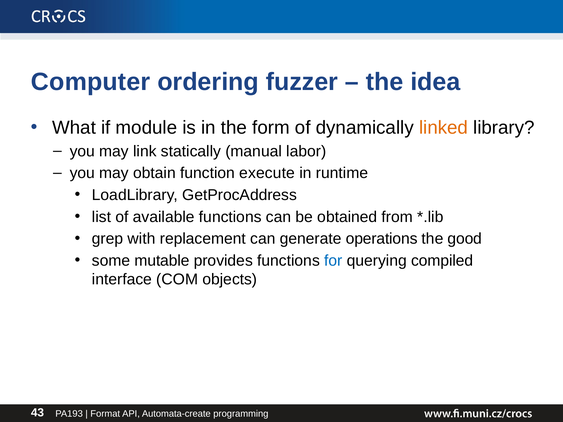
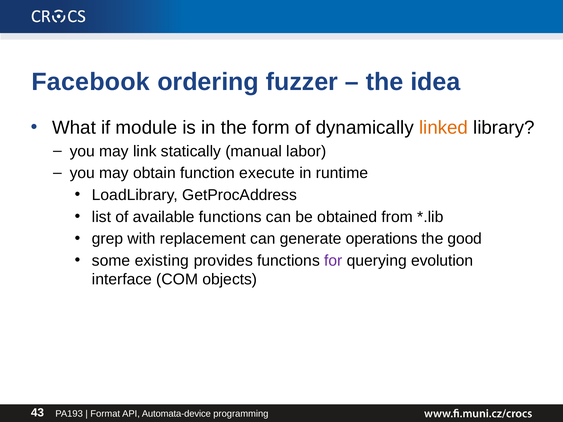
Computer: Computer -> Facebook (91, 82)
mutable: mutable -> existing (162, 261)
for colour: blue -> purple (333, 261)
compiled: compiled -> evolution (442, 261)
Automata-create: Automata-create -> Automata-device (176, 414)
